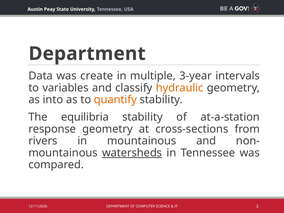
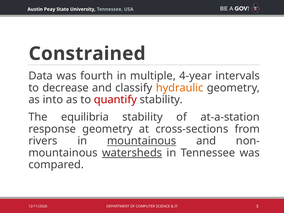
Department: Department -> Constrained (87, 54)
create: create -> fourth (97, 76)
3-year: 3-year -> 4-year (196, 76)
variables: variables -> decrease (66, 88)
quantify colour: orange -> red (115, 100)
mountainous underline: none -> present (142, 141)
